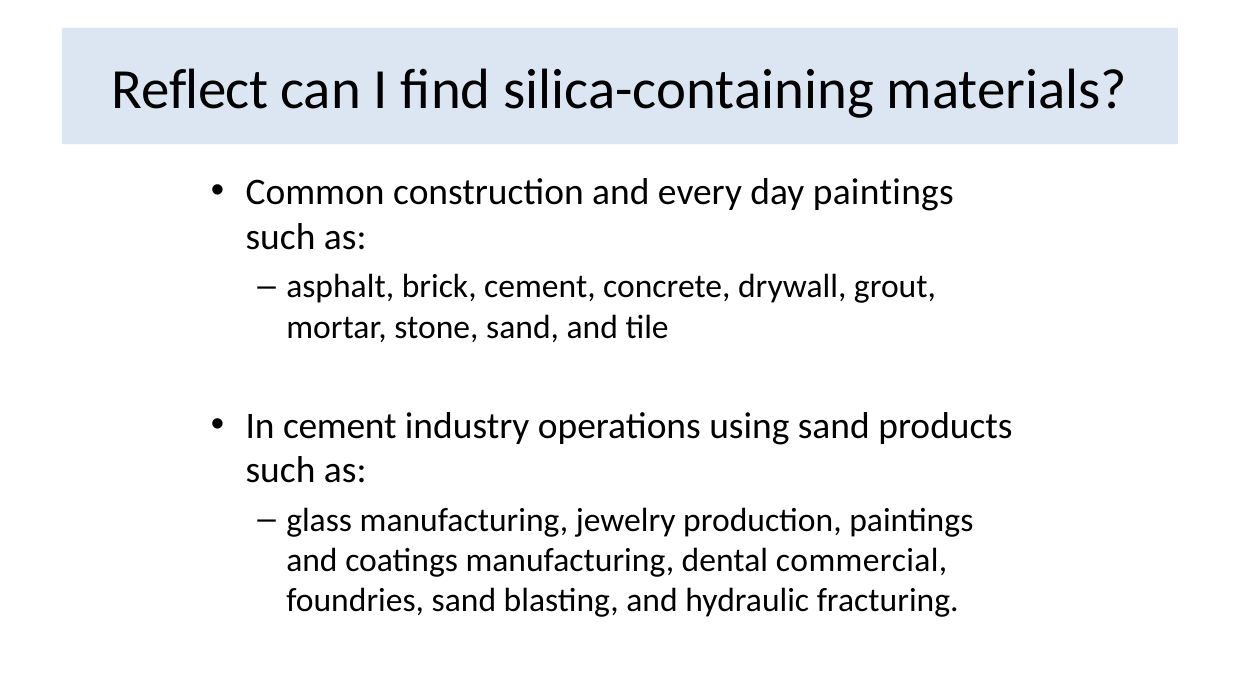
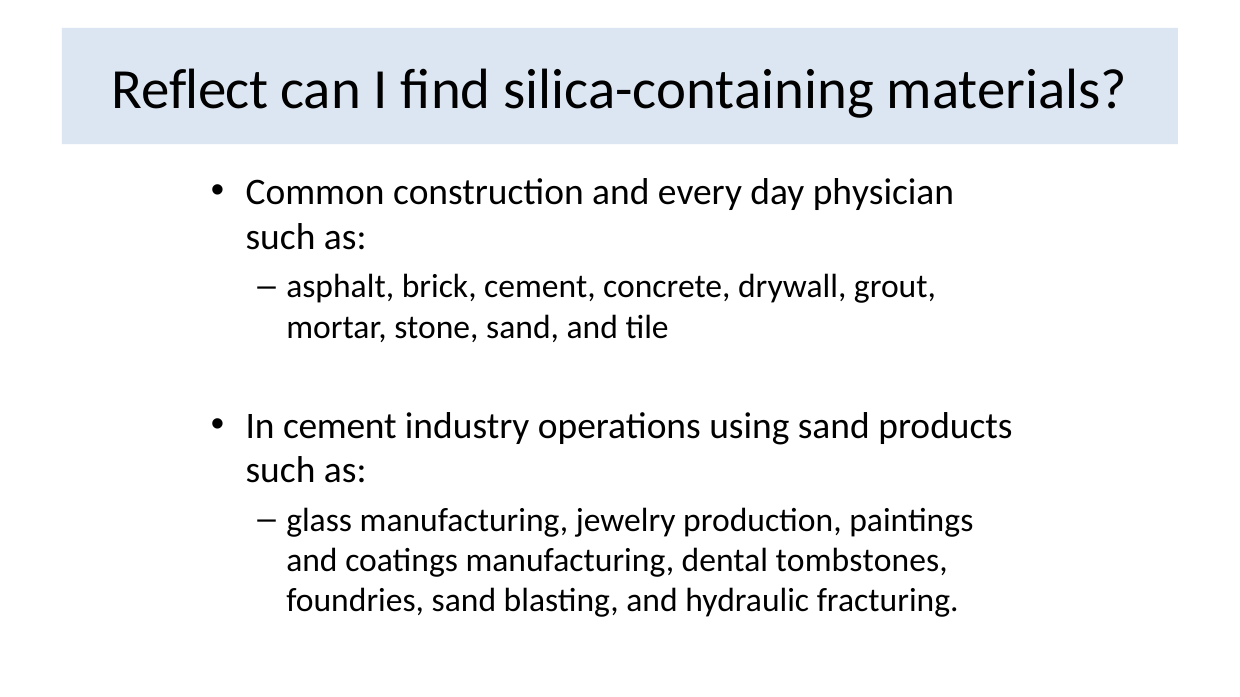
day paintings: paintings -> physician (883, 192)
commercial: commercial -> tombstones (862, 561)
